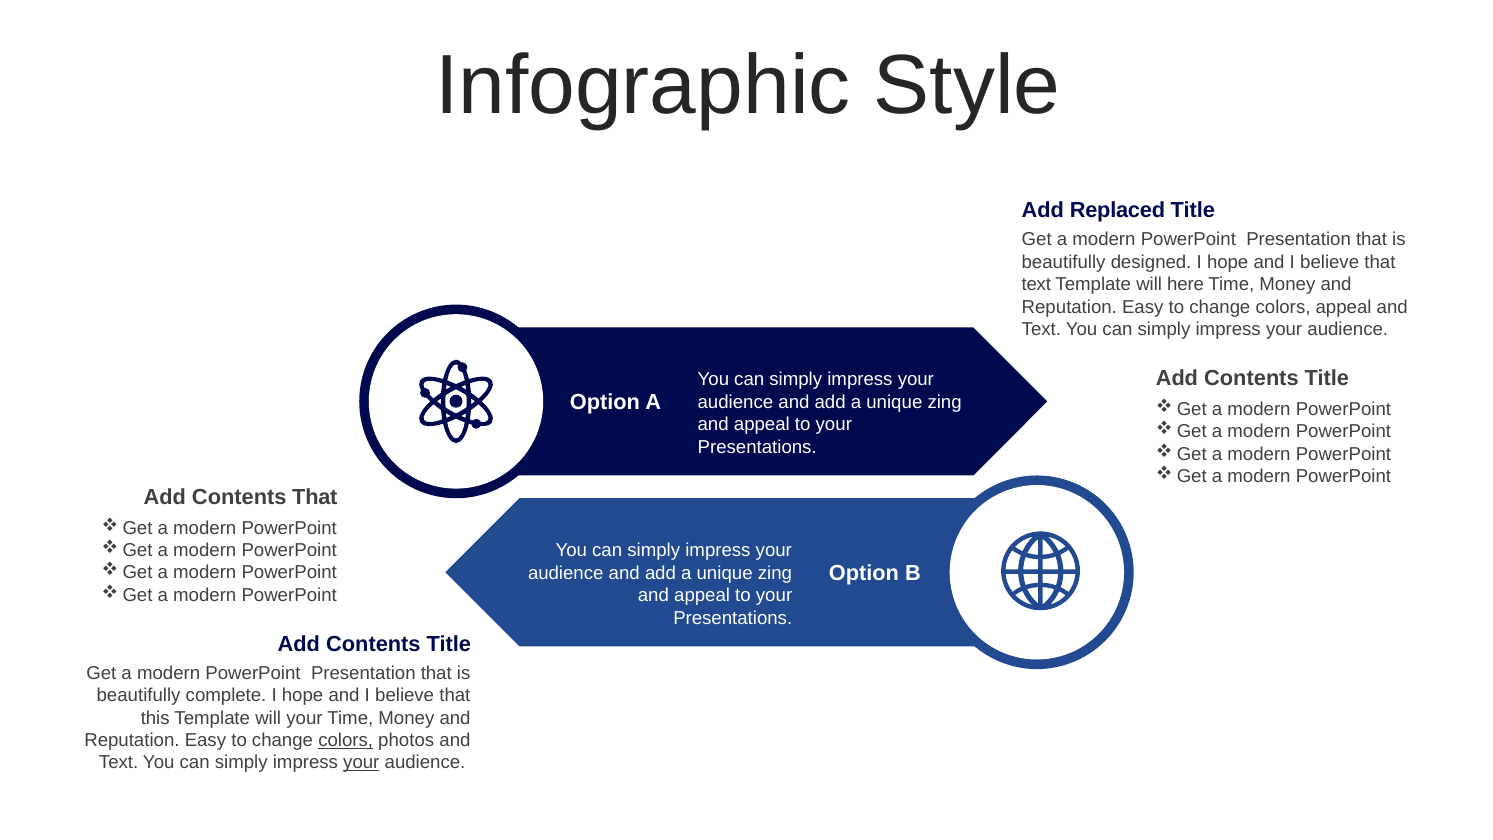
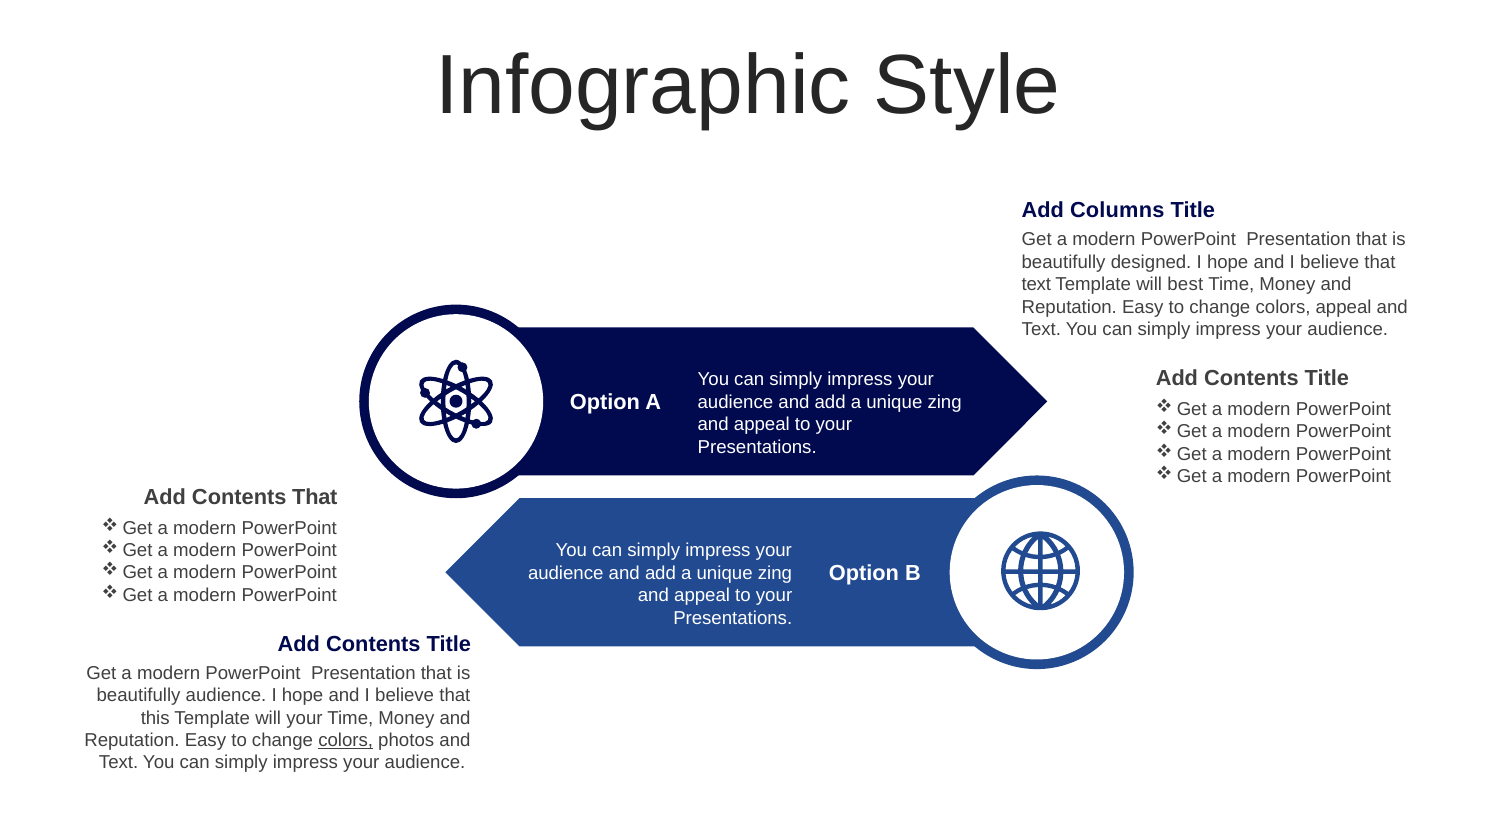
Replaced: Replaced -> Columns (1117, 211)
here: here -> best (1185, 285)
beautifully complete: complete -> audience (226, 695)
your underline: present -> none (361, 763)
